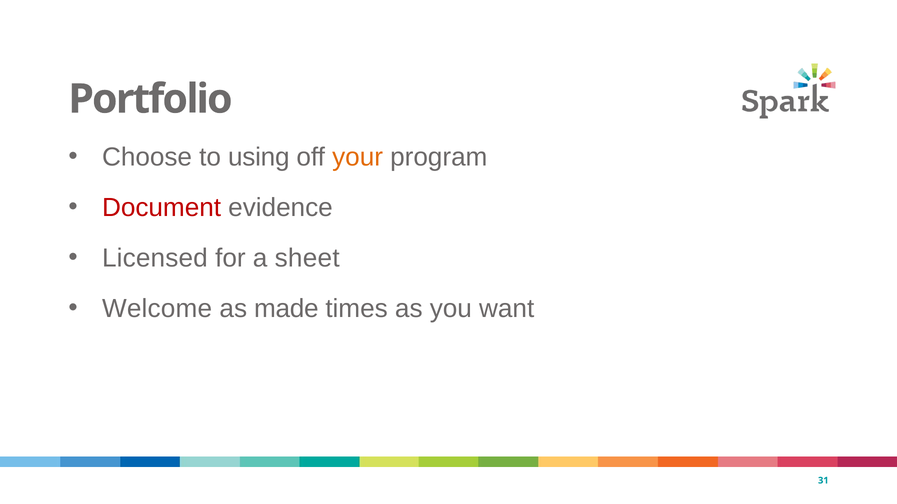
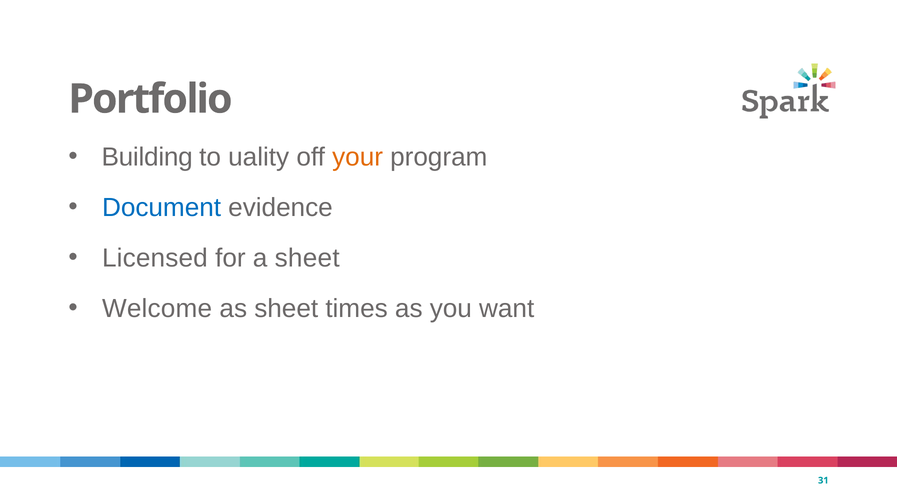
Choose: Choose -> Building (147, 157)
using: using -> uality (259, 157)
Document colour: red -> blue (162, 208)
as made: made -> sheet (286, 309)
